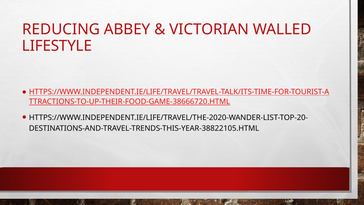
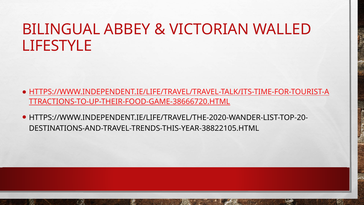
REDUCING: REDUCING -> BILINGUAL (61, 29)
